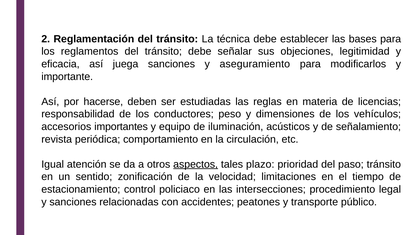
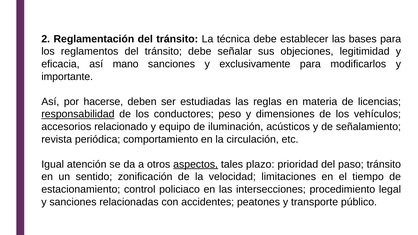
juega: juega -> mano (126, 64)
aseguramiento: aseguramiento -> exclusivamente (255, 64)
responsabilidad underline: none -> present (78, 114)
importantes: importantes -> relacionado (121, 127)
